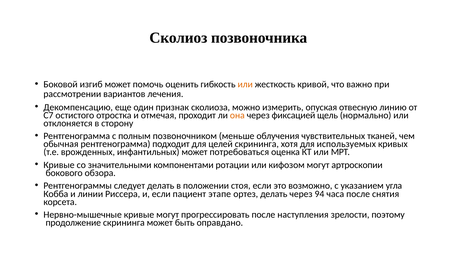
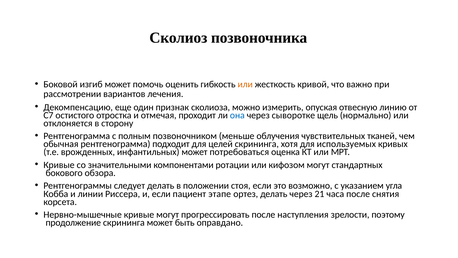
она colour: orange -> blue (237, 115)
фиксацией: фиксацией -> сыворотке (293, 115)
артроскопии: артроскопии -> стандартных (357, 165)
94: 94 -> 21 (319, 194)
